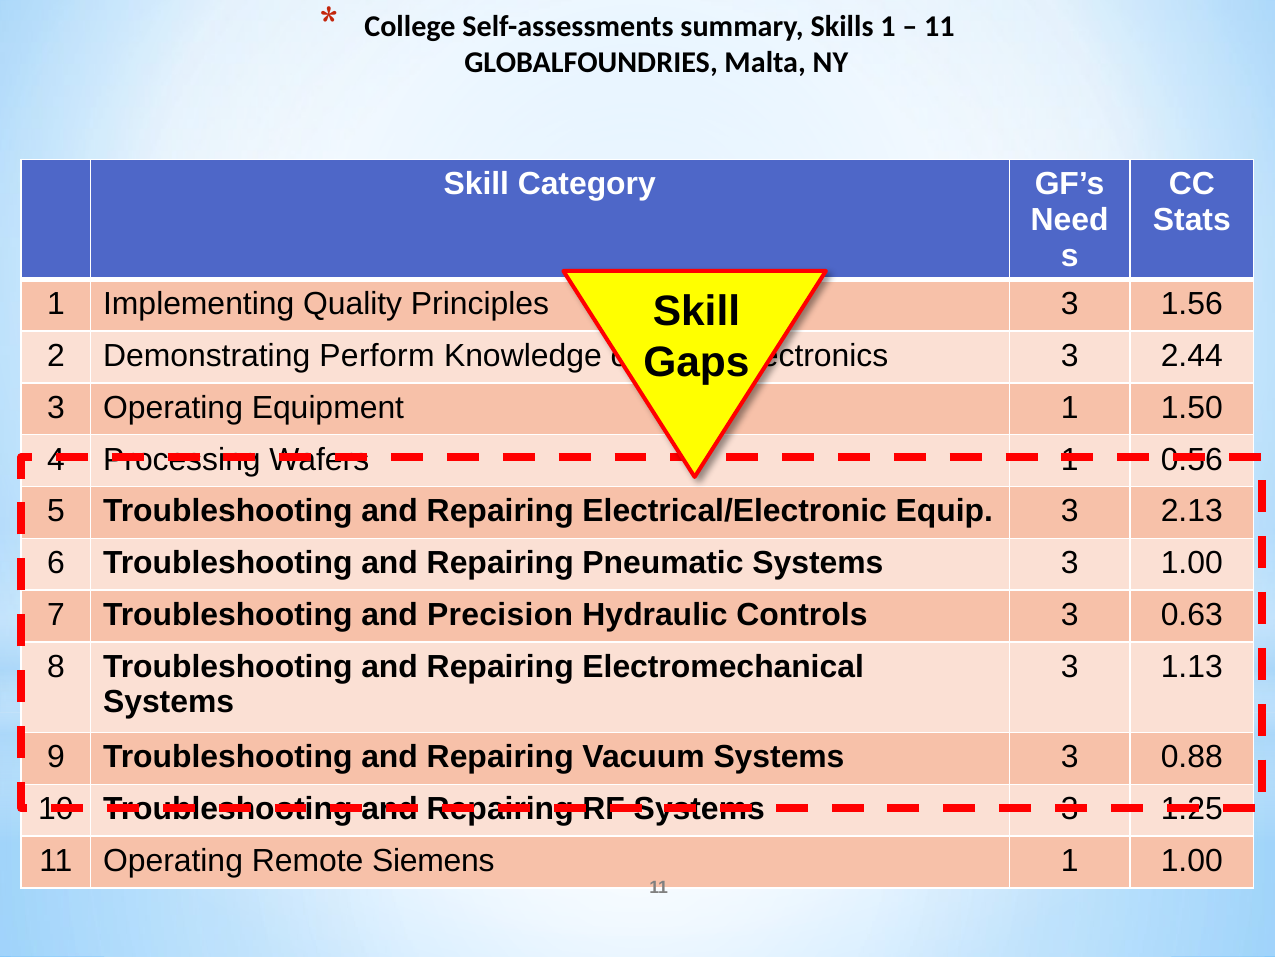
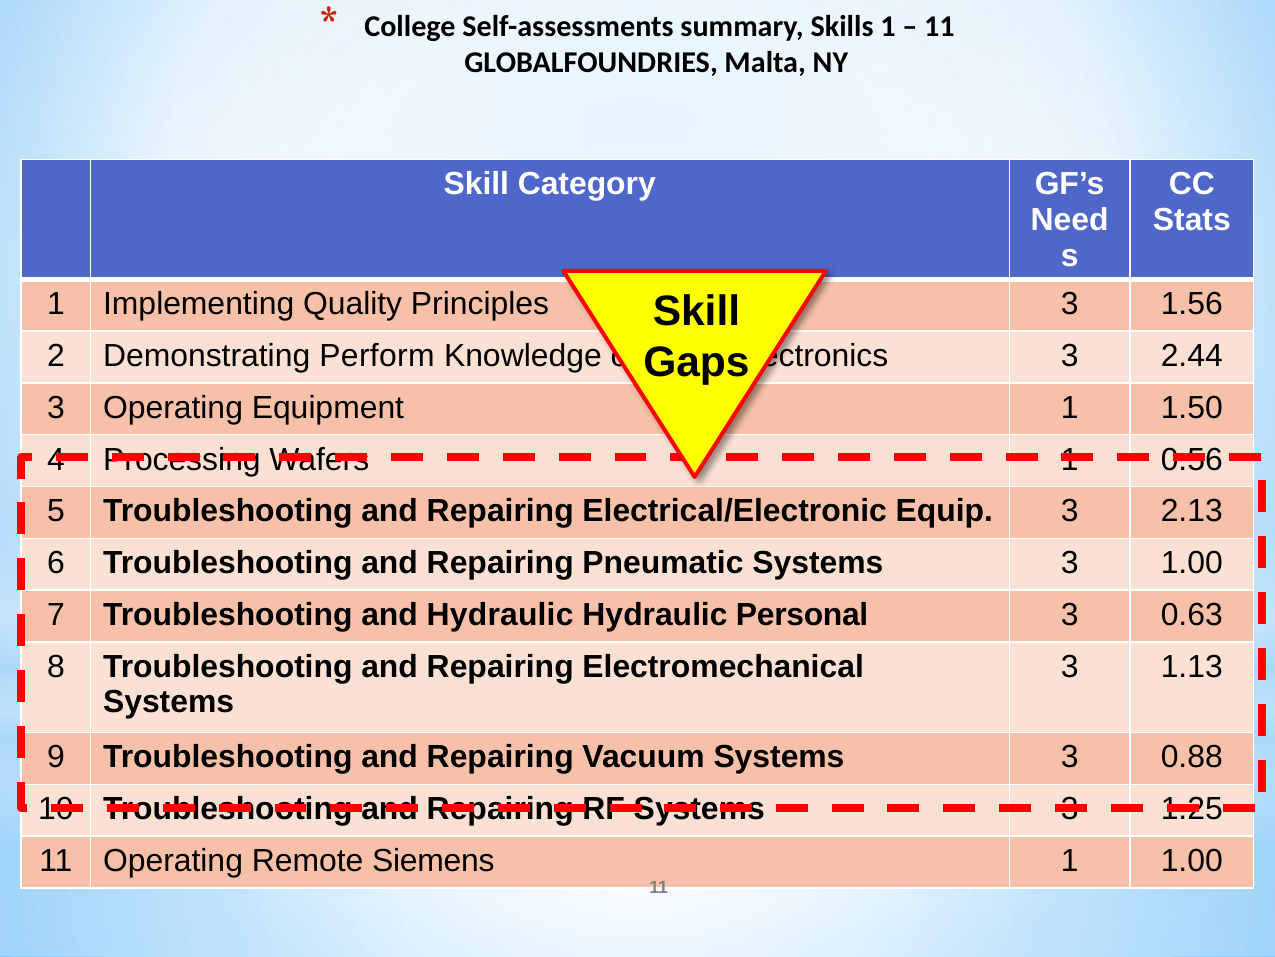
and Precision: Precision -> Hydraulic (500, 614)
Controls: Controls -> Personal (802, 614)
